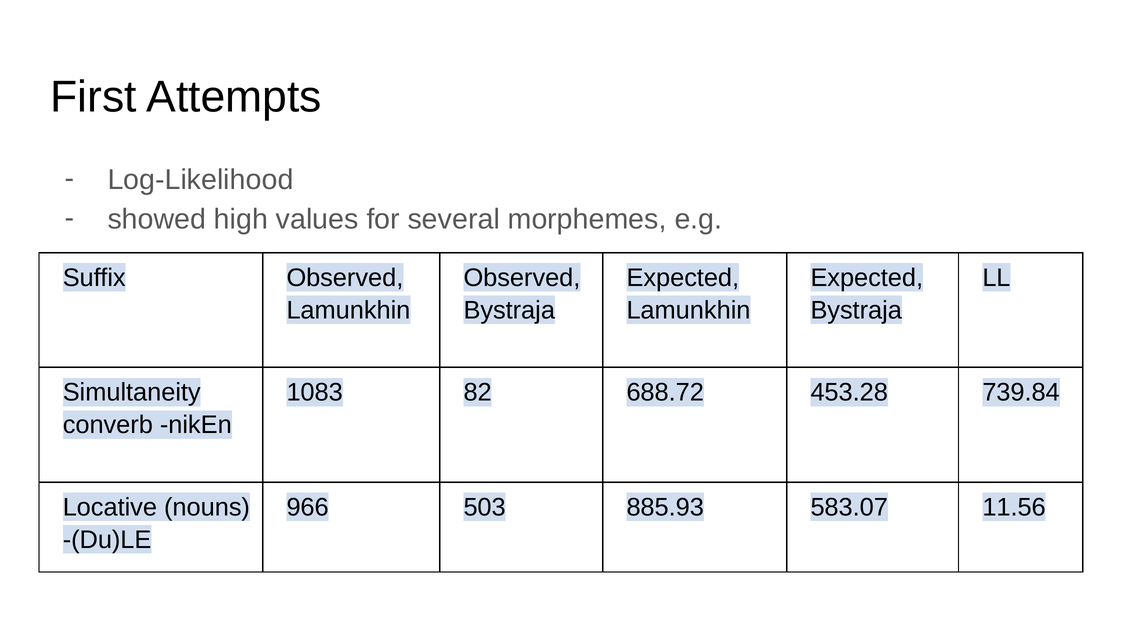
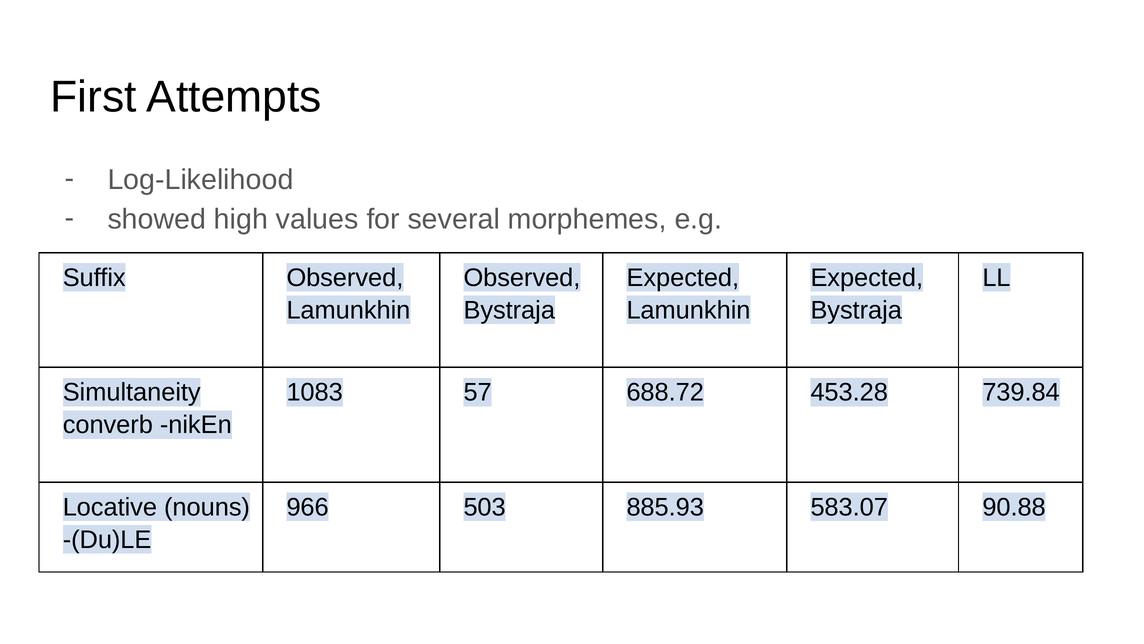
82: 82 -> 57 (478, 392)
11.56: 11.56 -> 90.88 (1014, 507)
